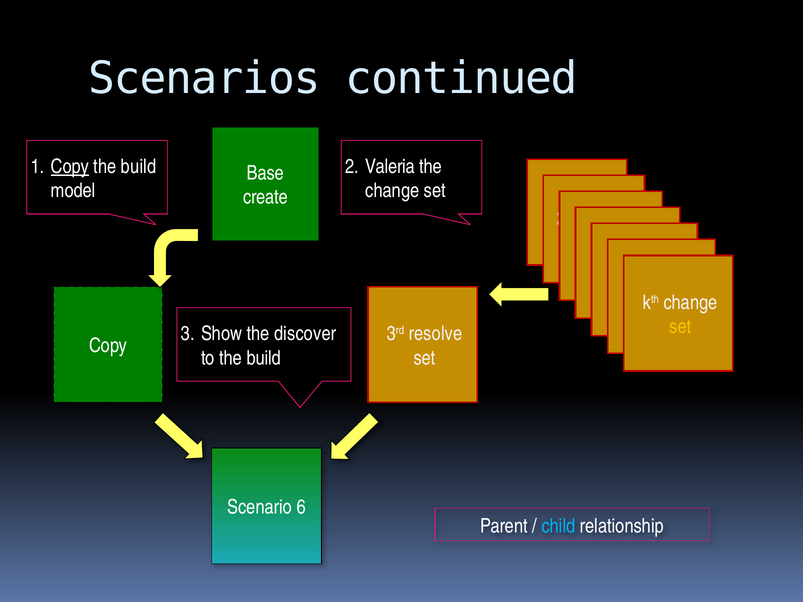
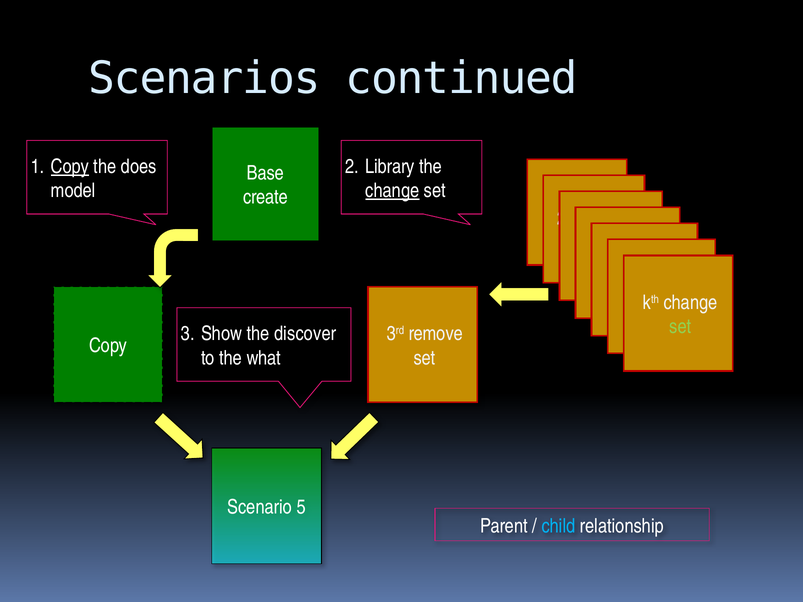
build: build -> does (139, 167)
Valeria: Valeria -> Library (390, 167)
change underline: none -> present (392, 191)
set colour: yellow -> light green (680, 327)
resolve: resolve -> remove (436, 334)
to the build: build -> what (264, 358)
6: 6 -> 5 (301, 508)
